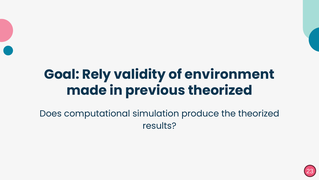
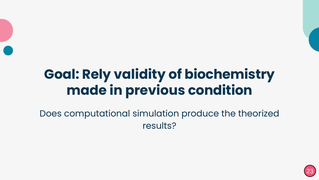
environment: environment -> biochemistry (230, 74)
previous theorized: theorized -> condition (220, 90)
